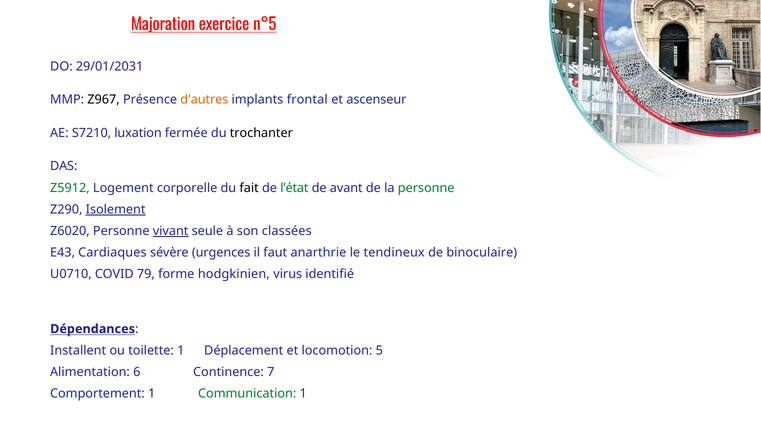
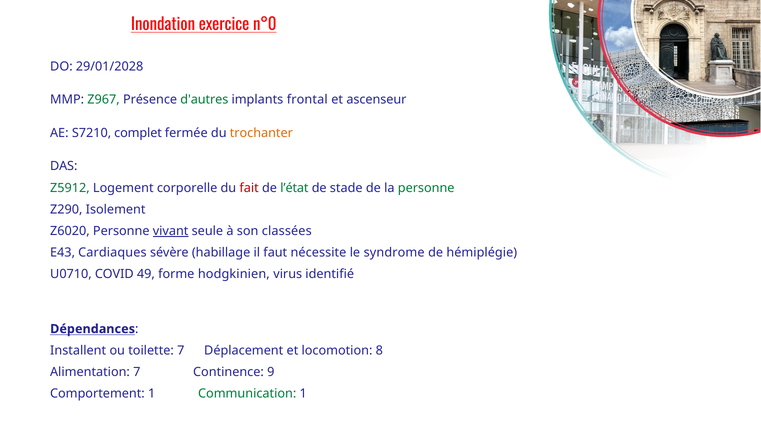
Majoration: Majoration -> Inondation (163, 25)
n°5: n°5 -> n°0 (265, 25)
29/01/2031: 29/01/2031 -> 29/01/2028 (110, 66)
Z967 colour: black -> green (104, 100)
d'autres colour: orange -> green (204, 100)
luxation: luxation -> complet (138, 133)
trochanter colour: black -> orange (261, 133)
fait colour: black -> red (249, 188)
avant: avant -> stade (346, 188)
Isolement underline: present -> none (116, 209)
urgences: urgences -> habillage (221, 253)
anarthrie: anarthrie -> nécessite (318, 253)
tendineux: tendineux -> syndrome (394, 253)
binoculaire: binoculaire -> hémiplégie (482, 253)
79: 79 -> 49 (146, 274)
toilette 1: 1 -> 7 (181, 351)
5: 5 -> 8 (379, 351)
Alimentation 6: 6 -> 7 (137, 372)
7: 7 -> 9 (271, 372)
